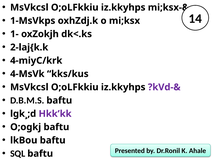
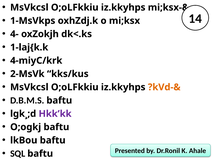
1-: 1- -> 4- (14, 34)
2-laj{k.k: 2-laj{k.k -> 1-laj{k.k (29, 47)
4-MsVk: 4-MsVk -> 2-MsVk (27, 74)
?kVd-& colour: purple -> orange (164, 87)
